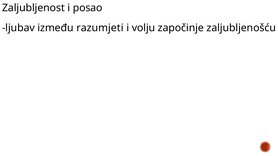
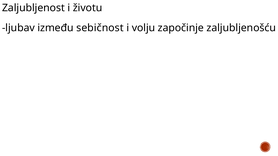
posao: posao -> životu (88, 8)
razumjeti: razumjeti -> sebičnost (100, 28)
